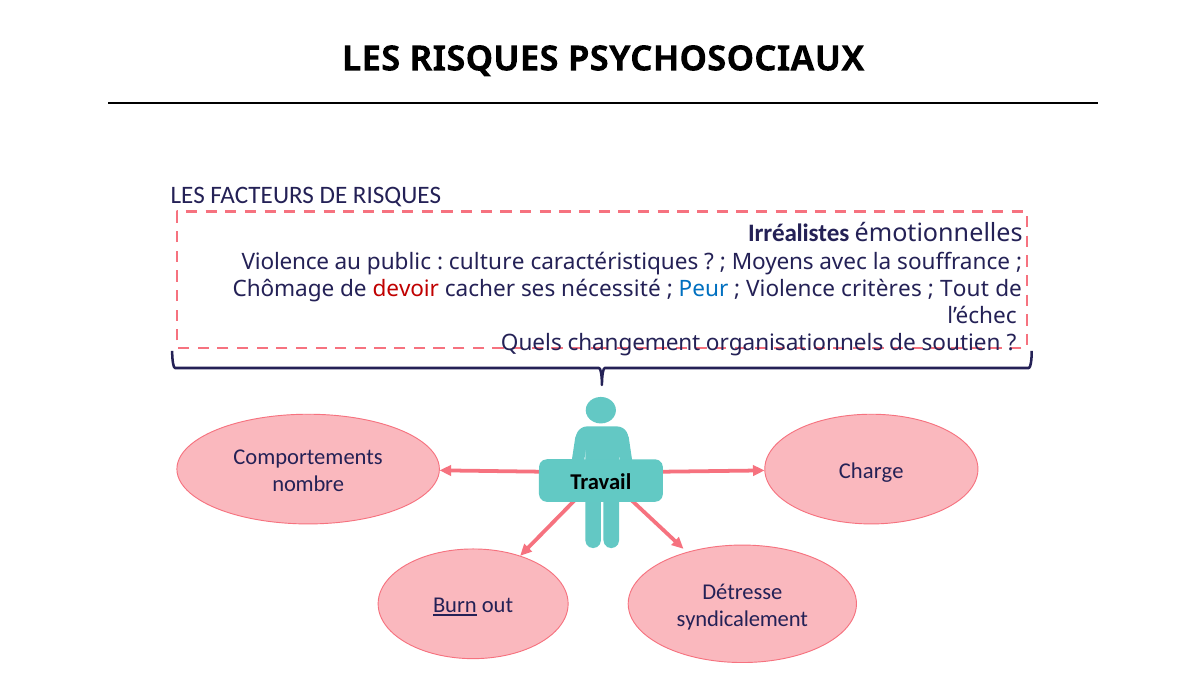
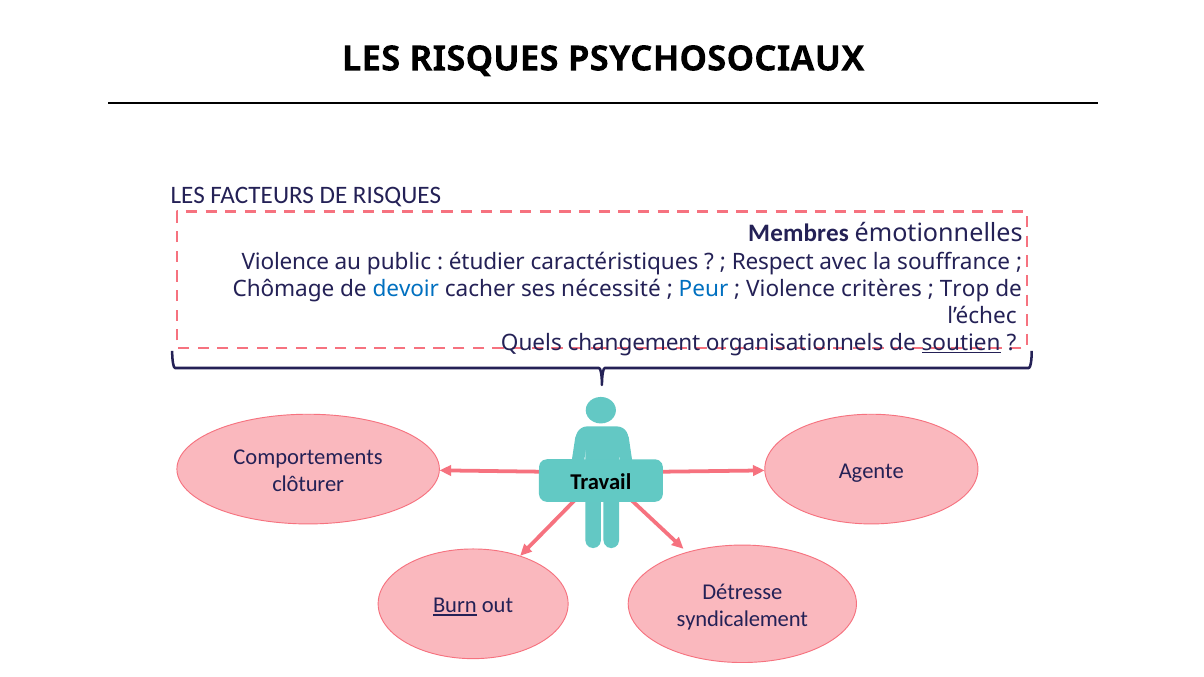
Irréalistes: Irréalistes -> Membres (799, 233)
culture: culture -> étudier (487, 262)
Moyens: Moyens -> Respect (773, 262)
devoir colour: red -> blue (406, 289)
Tout: Tout -> Trop (965, 289)
soutien underline: none -> present (961, 343)
Charge: Charge -> Agente (871, 471)
nombre: nombre -> clôturer (308, 484)
